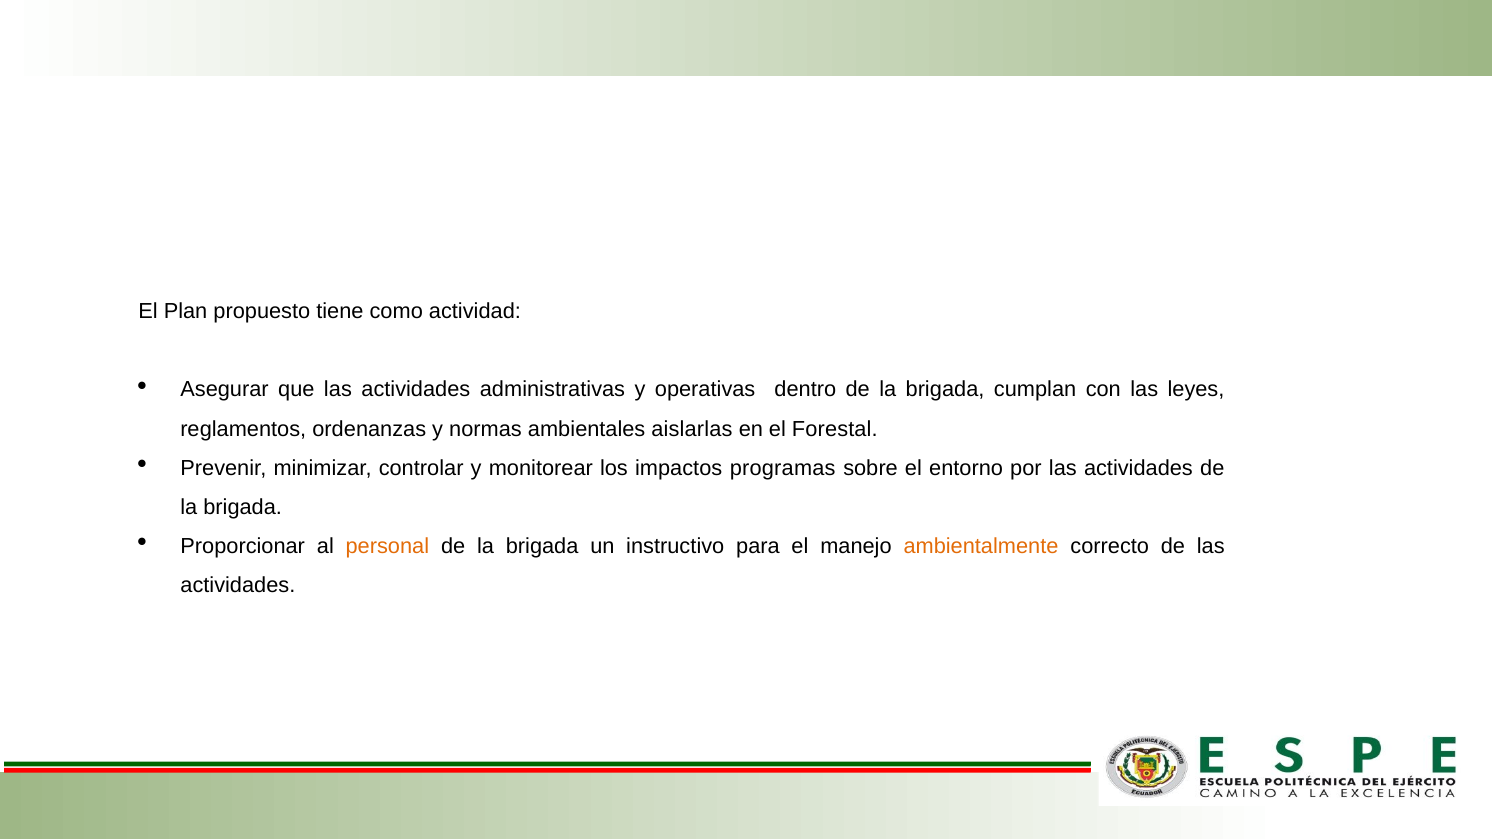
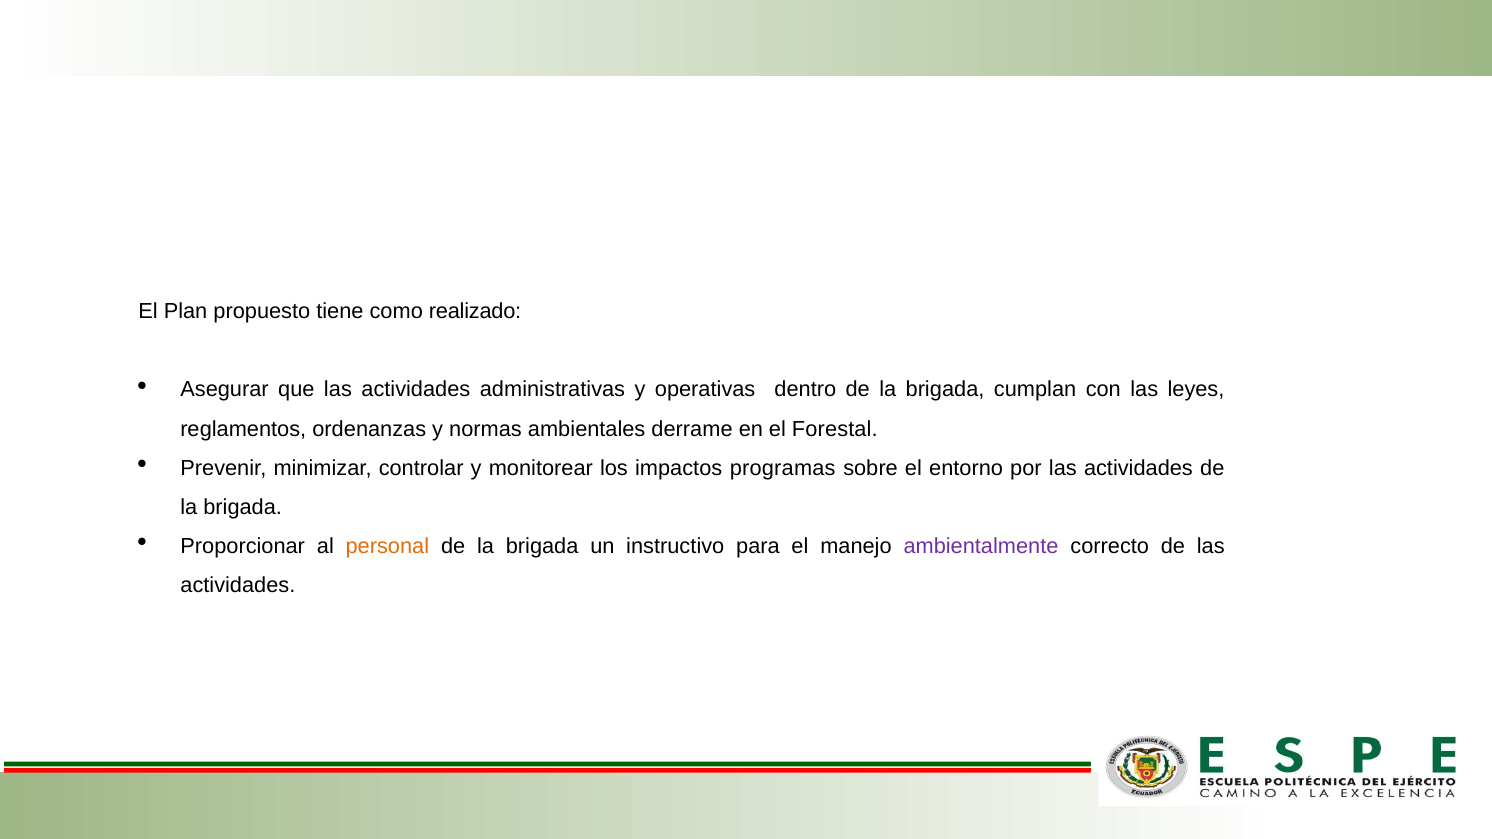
actividad: actividad -> realizado (475, 311)
aislarlas: aislarlas -> derrame (692, 429)
ambientalmente colour: orange -> purple (981, 546)
